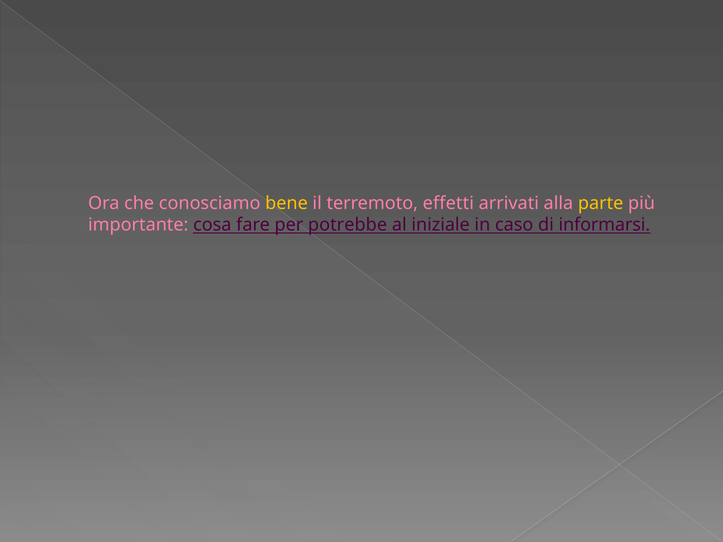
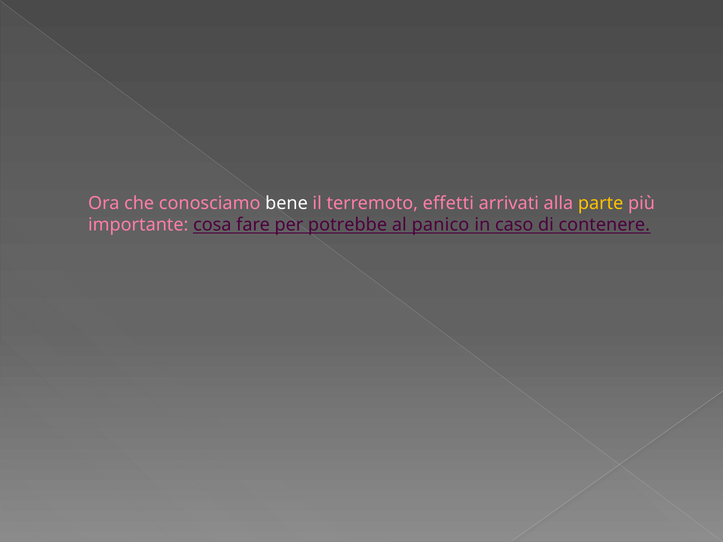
bene colour: yellow -> white (286, 203)
iniziale: iniziale -> panico (440, 225)
informarsi: informarsi -> contenere (604, 225)
